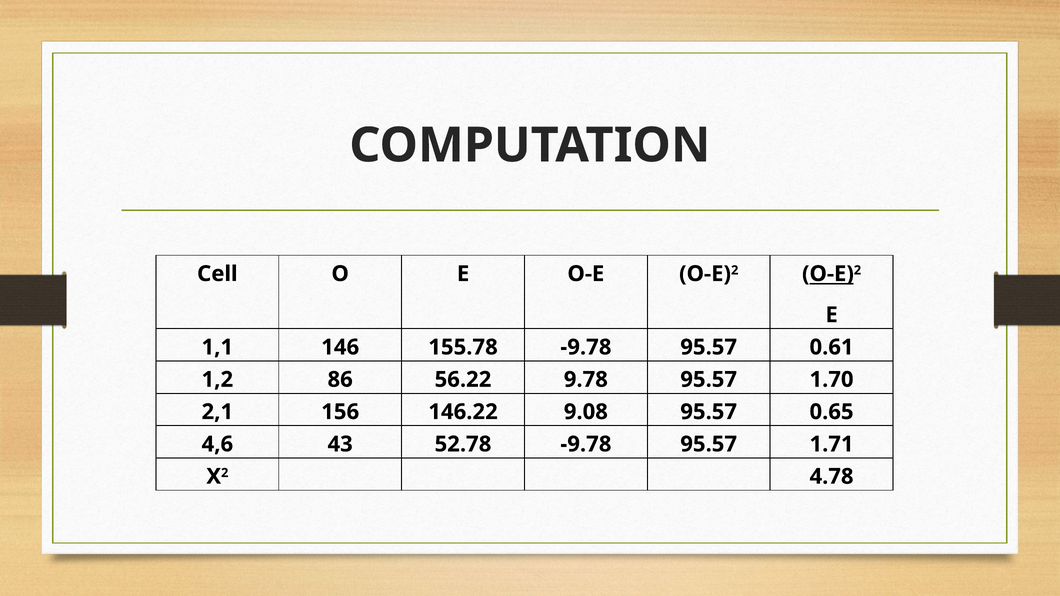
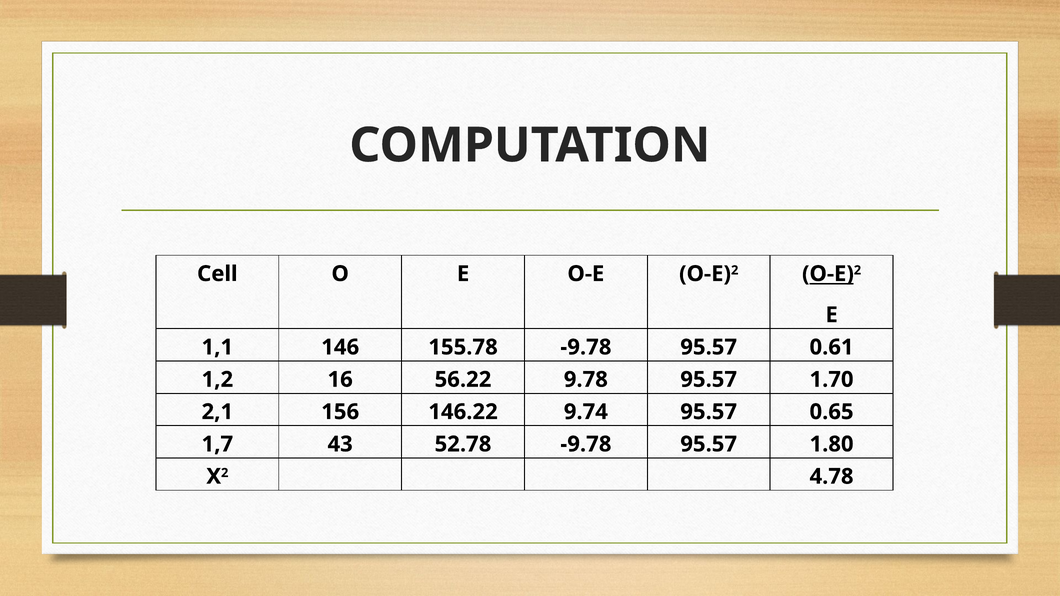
86: 86 -> 16 (340, 380)
9.08: 9.08 -> 9.74 (586, 412)
4,6: 4,6 -> 1,7 (217, 444)
1.71: 1.71 -> 1.80 (832, 444)
